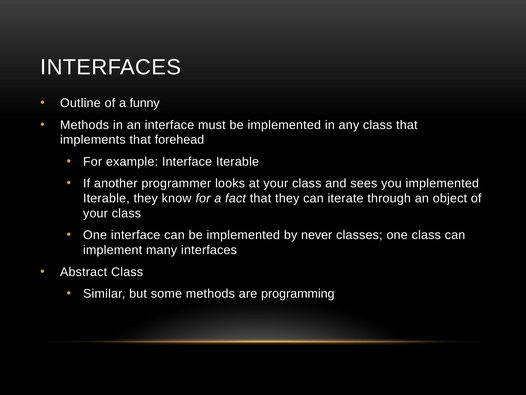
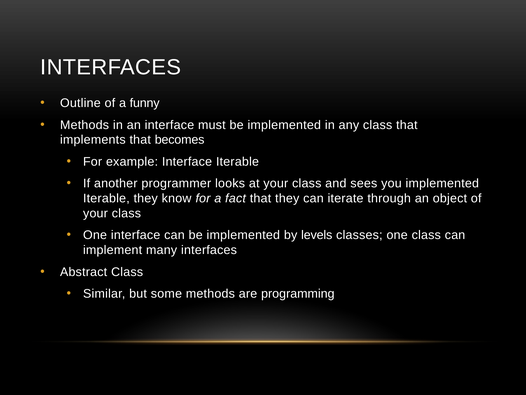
forehead: forehead -> becomes (180, 140)
never: never -> levels (317, 235)
